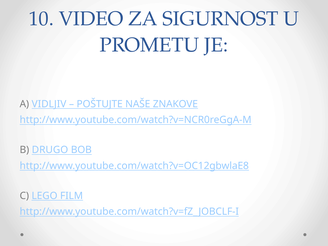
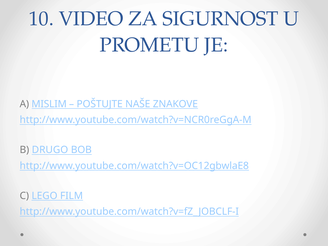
VIDLJIV: VIDLJIV -> MISLIM (49, 104)
